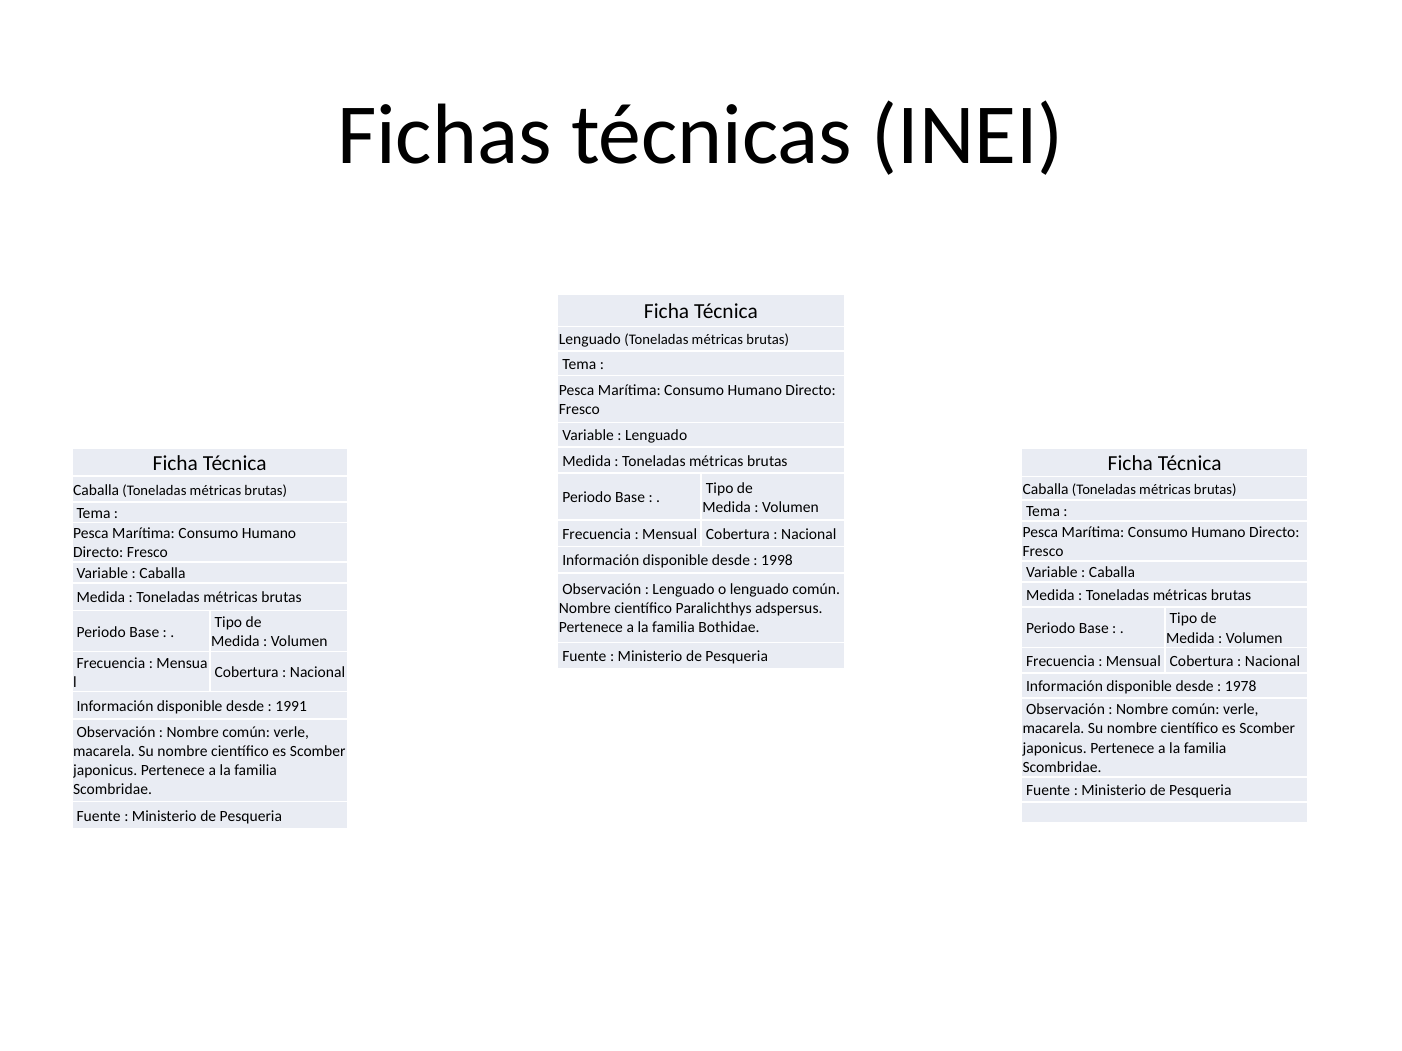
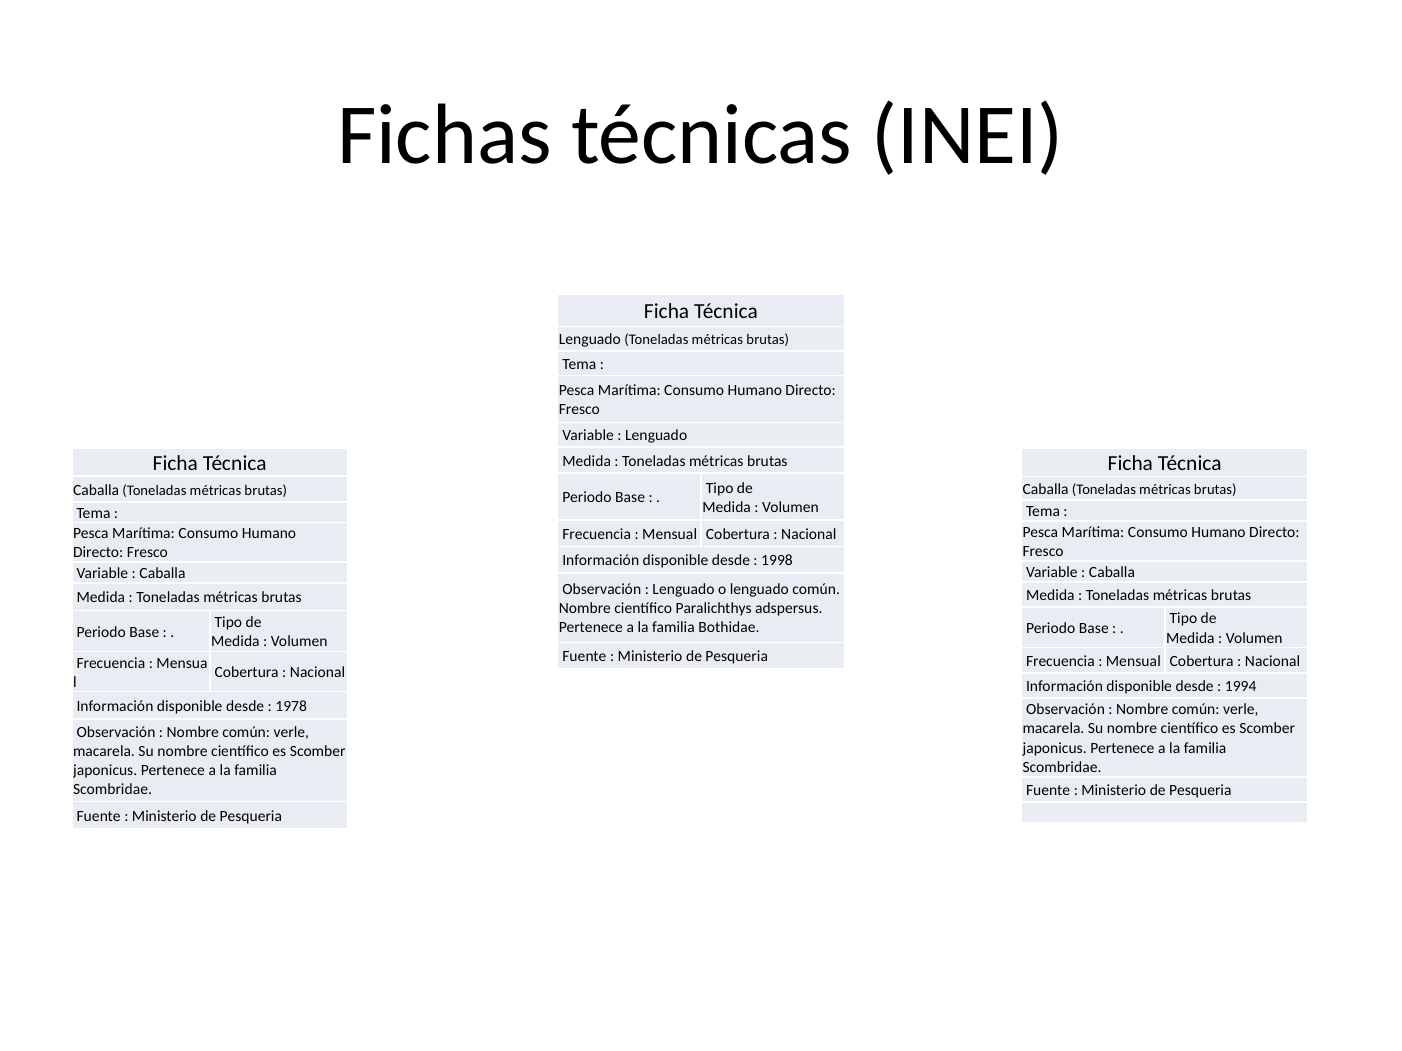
1978: 1978 -> 1994 (1241, 686)
1991: 1991 -> 1978 (291, 706)
